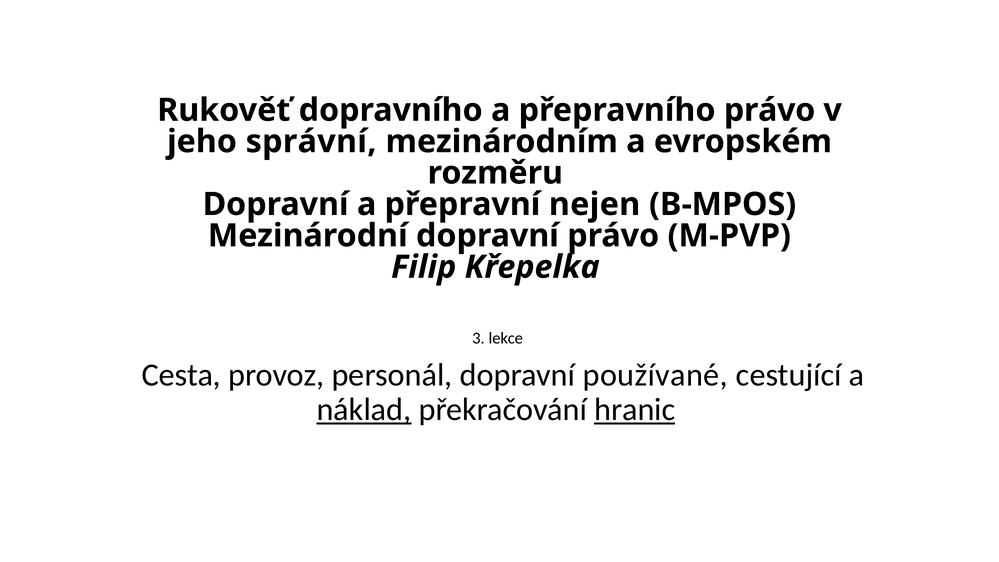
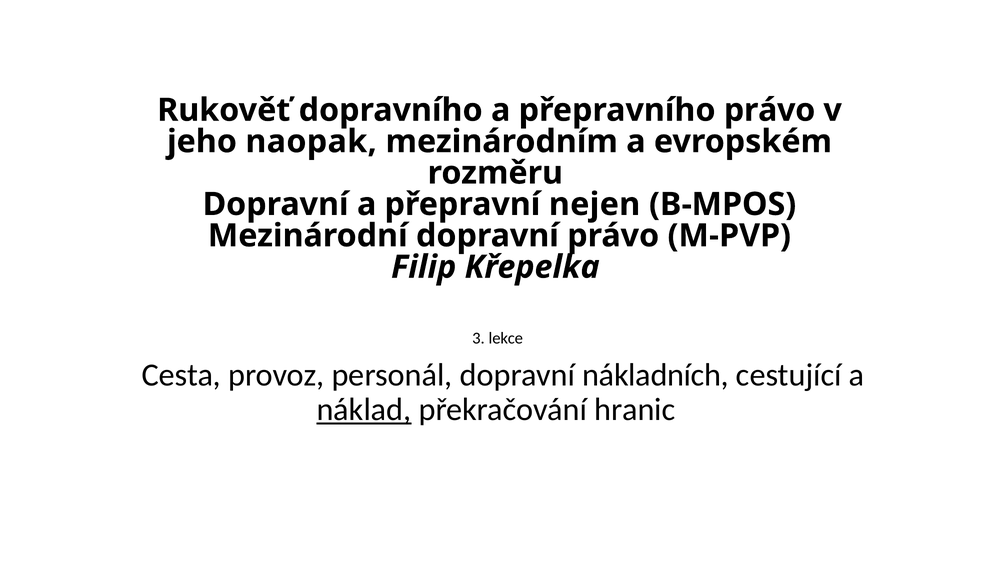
správní: správní -> naopak (311, 142)
používané: používané -> nákladních (656, 375)
hranic underline: present -> none (635, 410)
